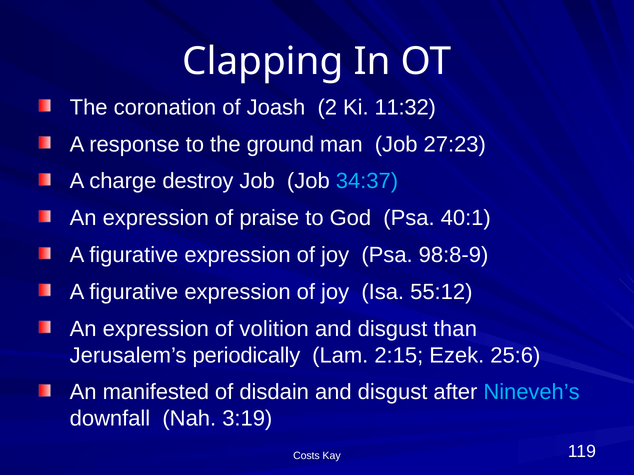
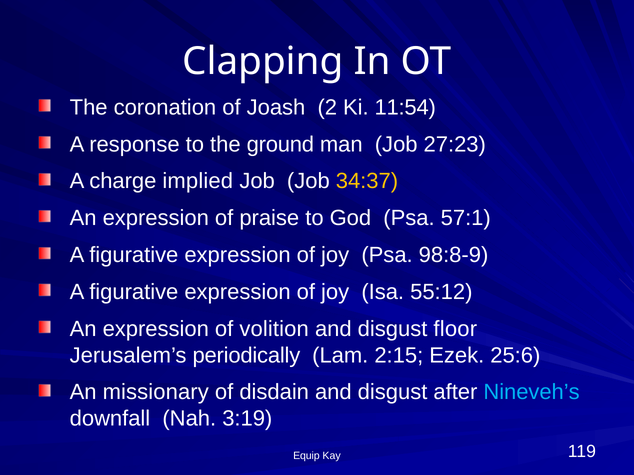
11:32: 11:32 -> 11:54 (405, 107)
destroy: destroy -> implied (198, 181)
34:37 colour: light blue -> yellow (367, 181)
40:1: 40:1 -> 57:1 (466, 218)
than: than -> floor (455, 329)
manifested: manifested -> missionary (156, 393)
Costs: Costs -> Equip (306, 456)
